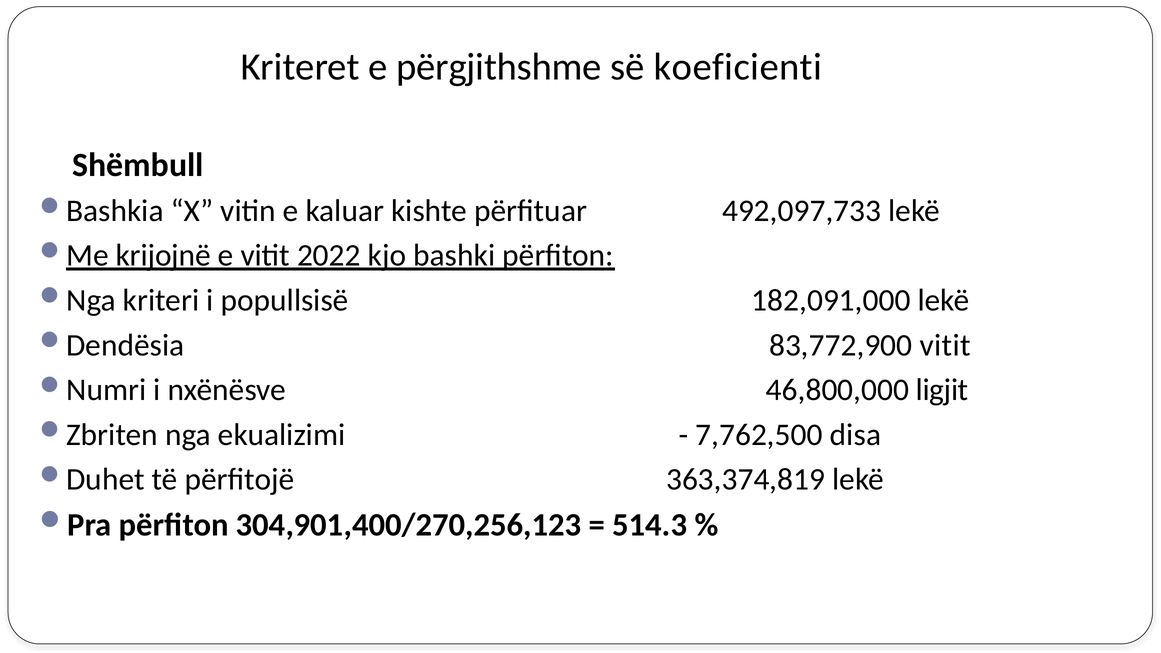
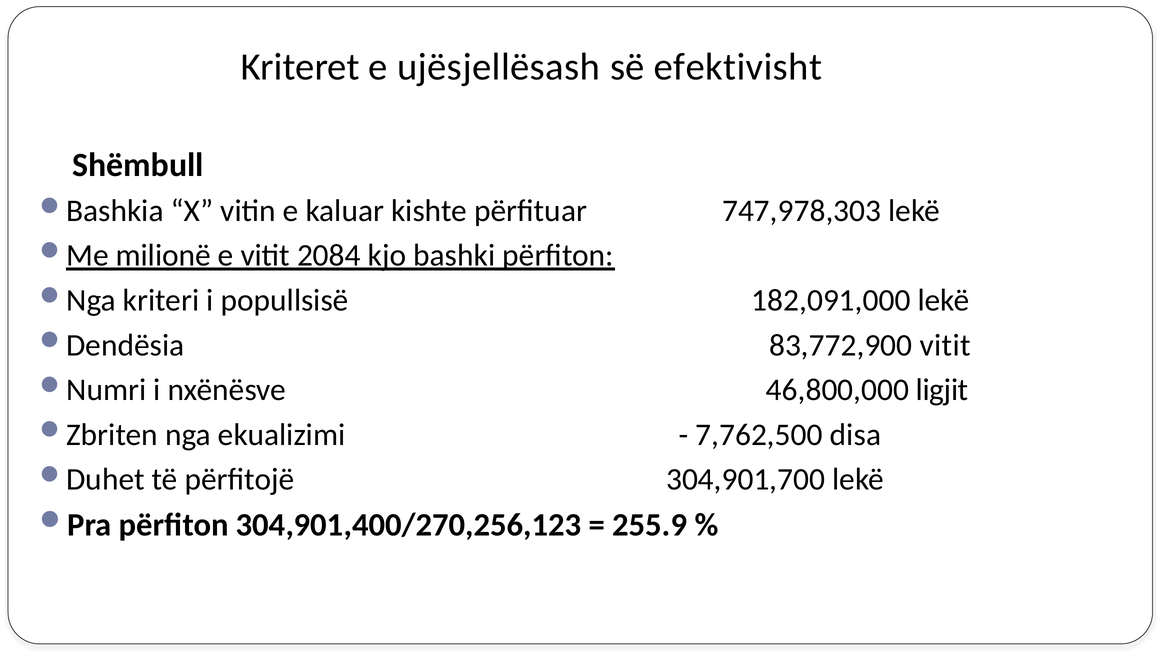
përgjithshme: përgjithshme -> ujësjellësash (499, 67)
koeficienti: koeficienti -> efektivisht (738, 67)
492,097,733: 492,097,733 -> 747,978,303 (802, 211)
krijojnë: krijojnë -> milionë (163, 256)
2022: 2022 -> 2084 (329, 256)
363,374,819: 363,374,819 -> 304,901,700 (746, 480)
514.3: 514.3 -> 255.9 (650, 525)
